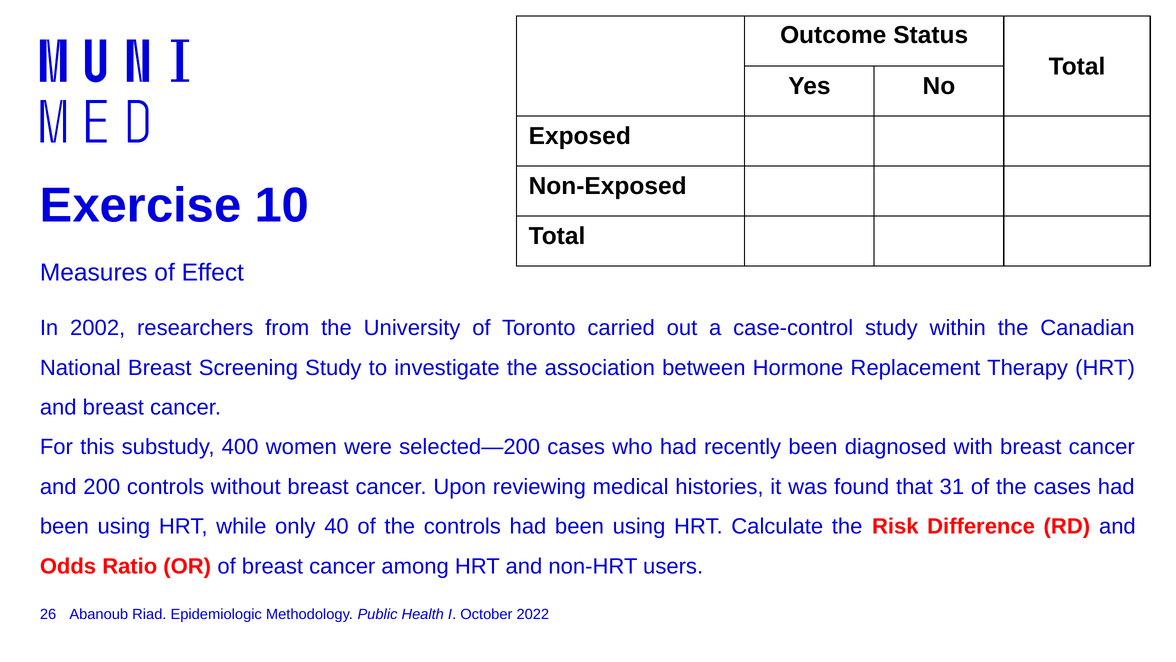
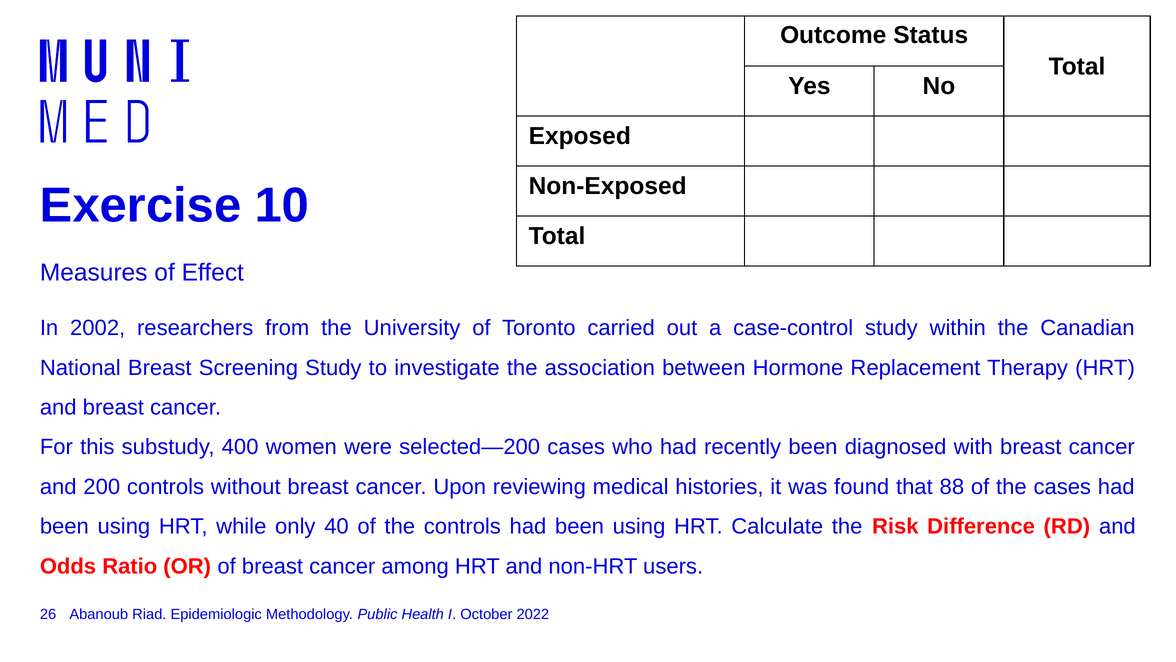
31: 31 -> 88 (952, 487)
